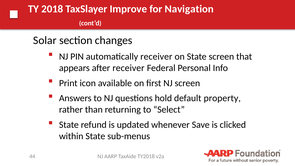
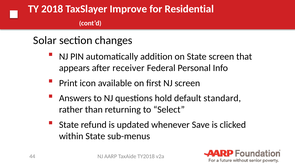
Navigation: Navigation -> Residential (189, 9)
automatically receiver: receiver -> addition (156, 56)
property: property -> standard (222, 98)
